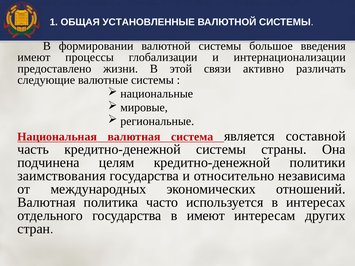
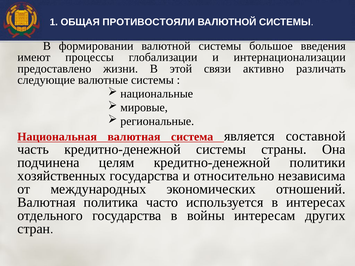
УСТАНОВЛЕННЫЕ: УСТАНОВЛЕННЫЕ -> ПРОТИВОСТОЯЛИ (149, 22)
заимствования: заимствования -> хозяйственных (62, 176)
в имеют: имеют -> войны (206, 216)
